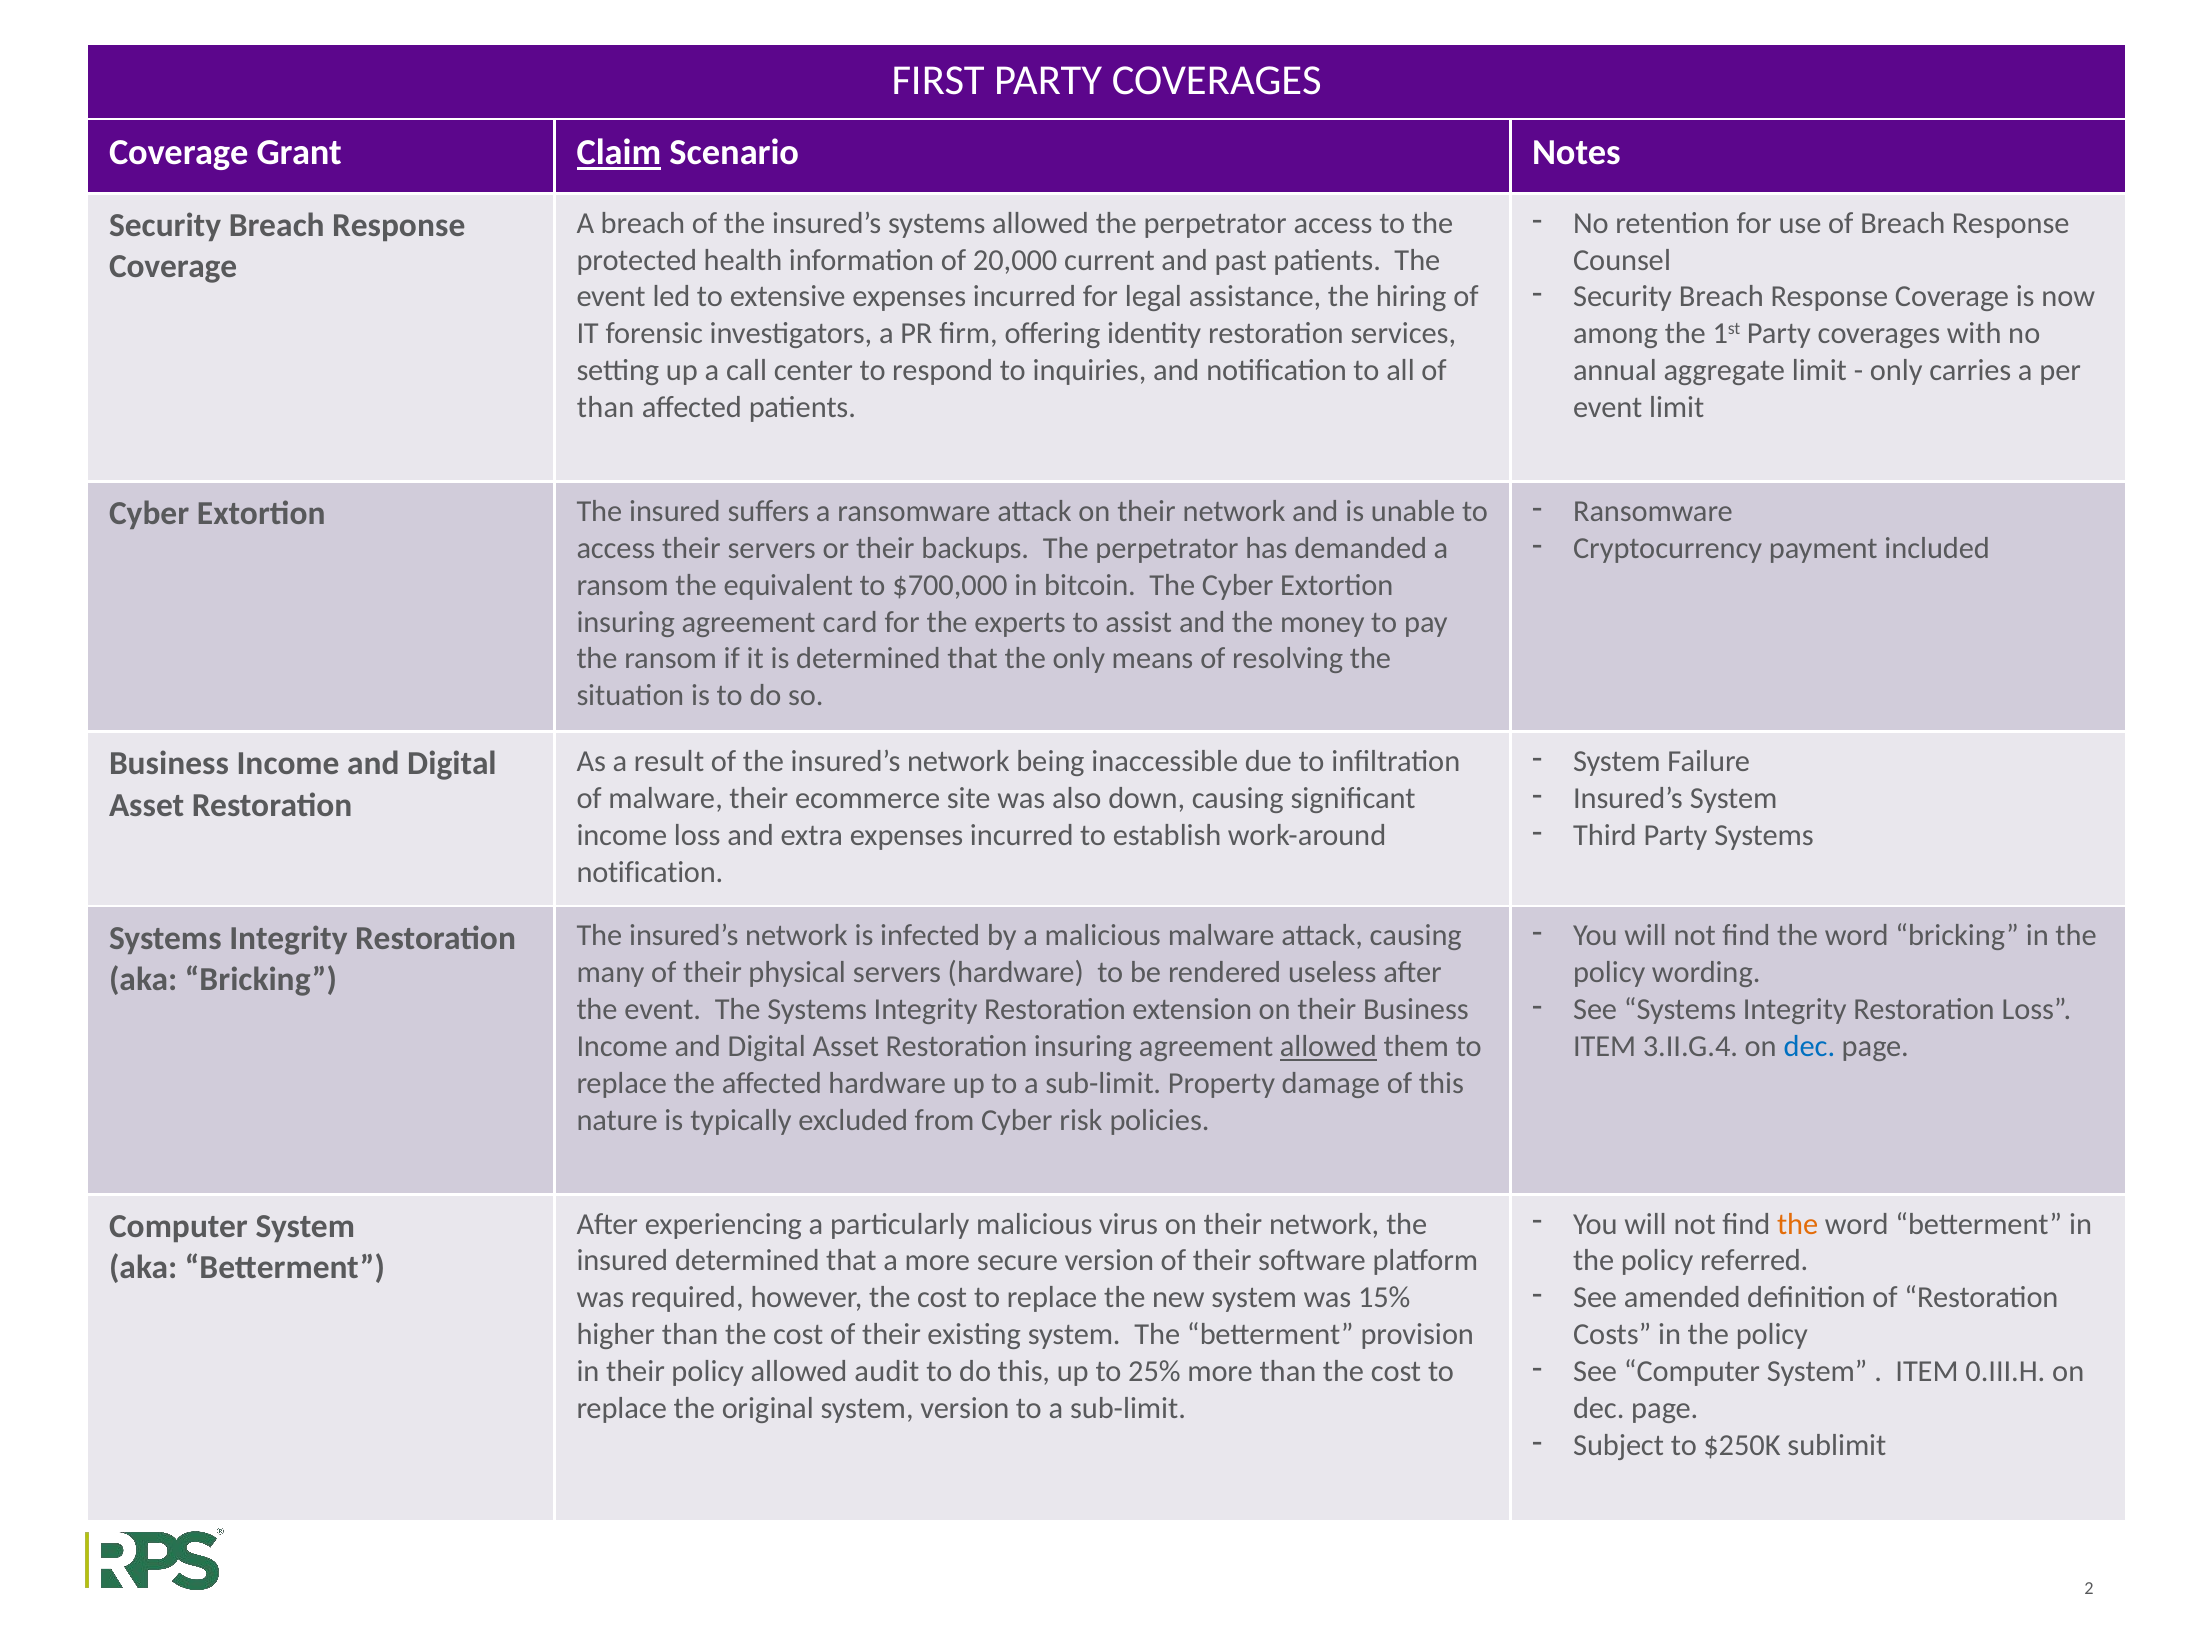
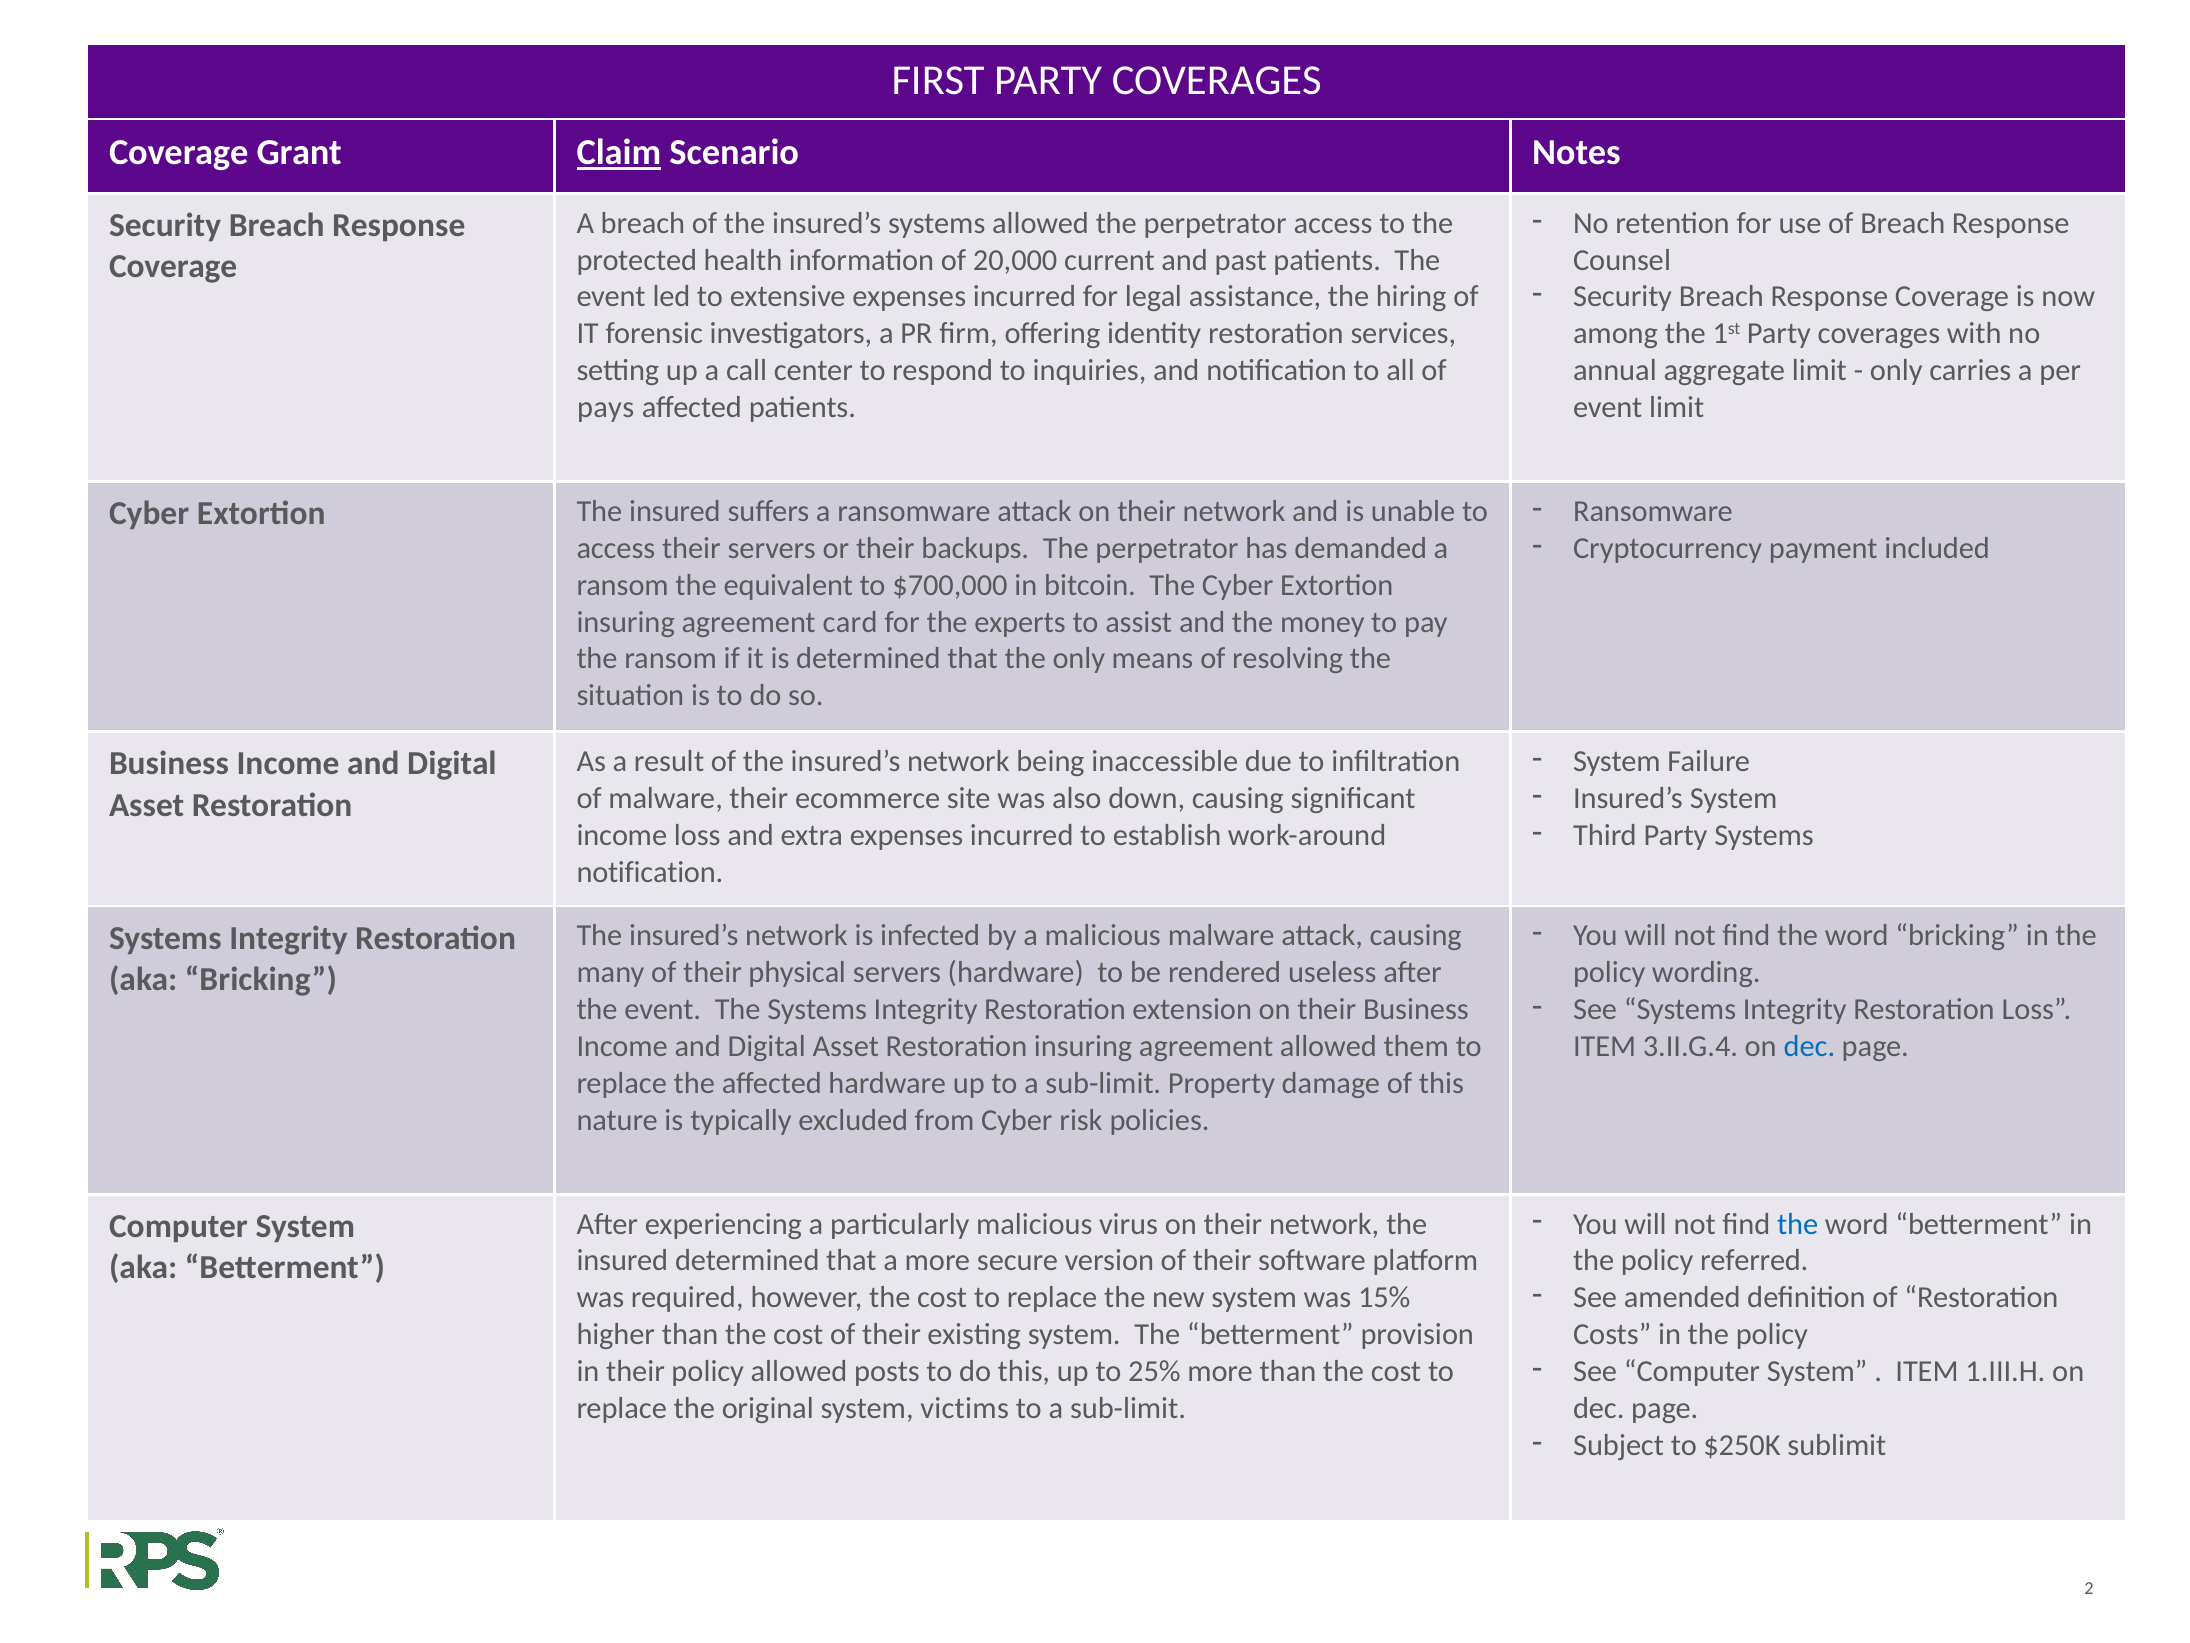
than: than -> pays (606, 408)
allowed underline: present -> none (1328, 1046)
the colour: orange -> blue (1798, 1224)
0.III.H: 0.III.H -> 1.III.H (2005, 1371)
audit: audit -> posts (887, 1371)
system version: version -> victims (965, 1408)
